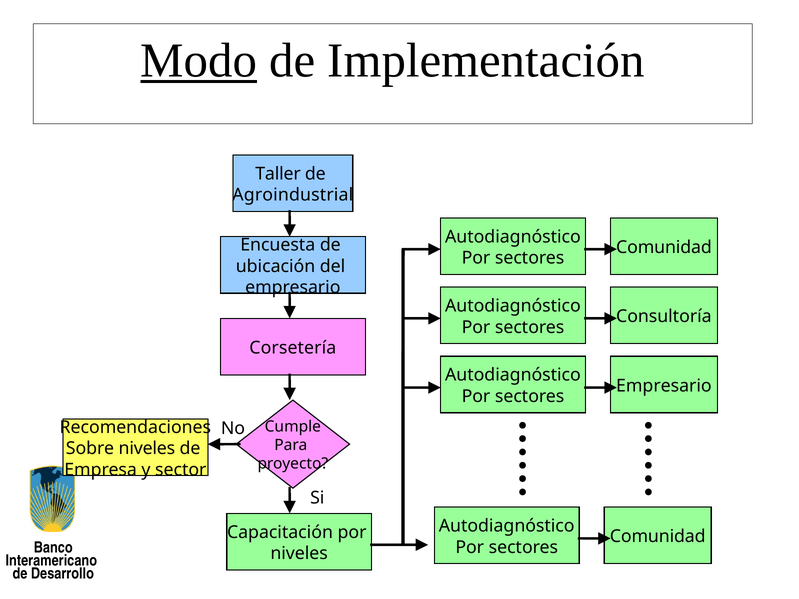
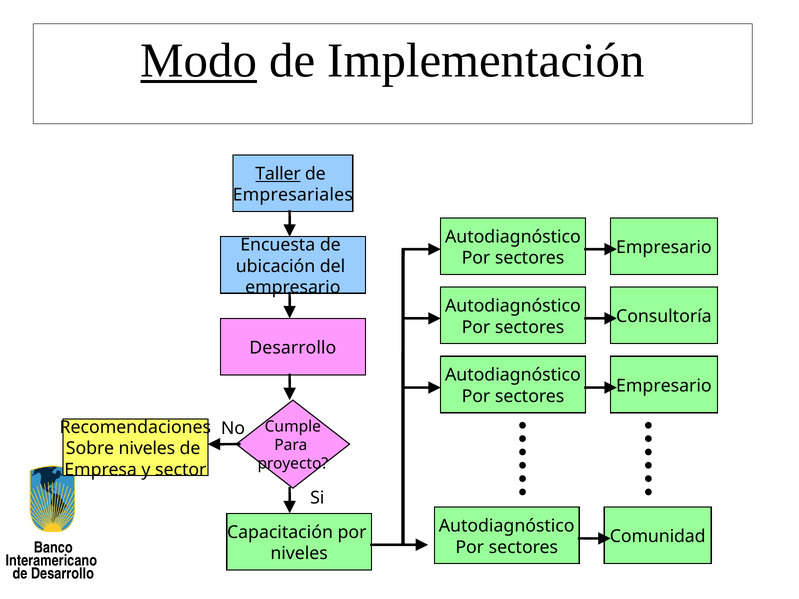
Taller underline: none -> present (278, 174)
Agroindustrial: Agroindustrial -> Empresariales (293, 195)
Comunidad: Comunidad -> Empresario (664, 247)
Corsetería: Corsetería -> Desarrollo (293, 348)
